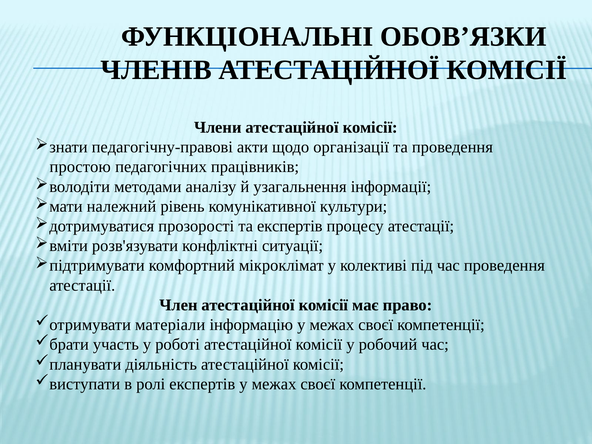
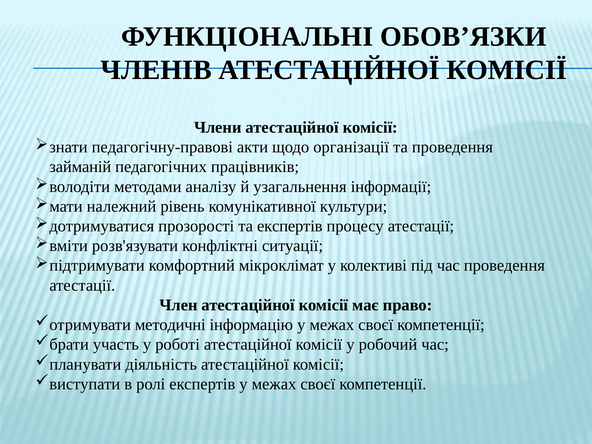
простою: простою -> займаній (80, 167)
матеріали: матеріали -> методичні (170, 325)
